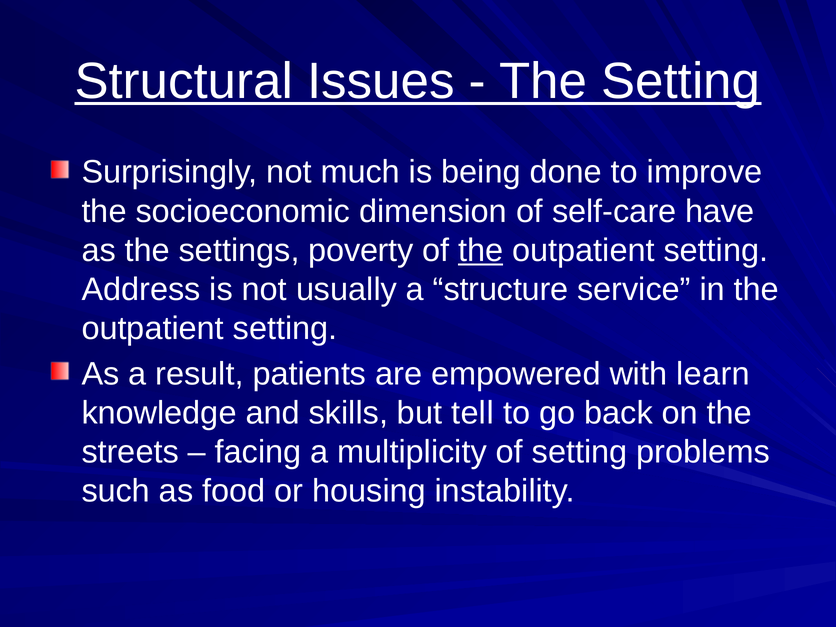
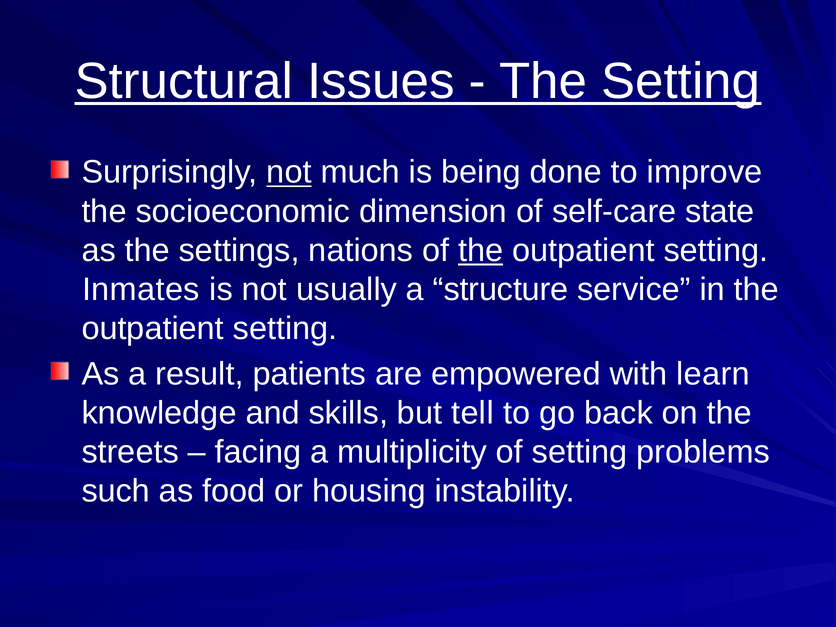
not underline: none -> present (289, 172)
have: have -> state (720, 211)
poverty: poverty -> nations (361, 250)
Address: Address -> Inmates (141, 289)
